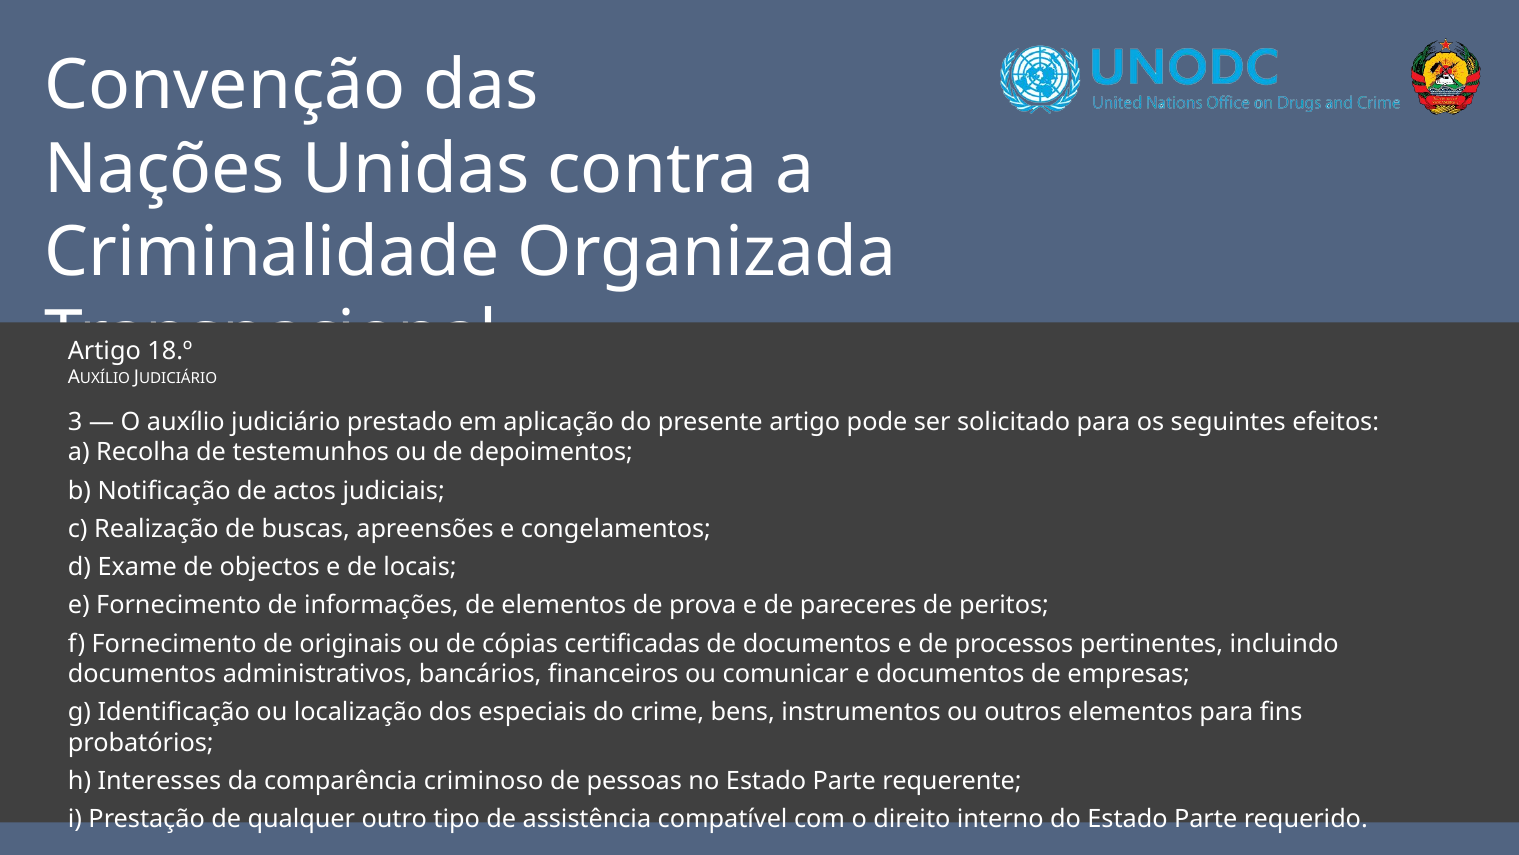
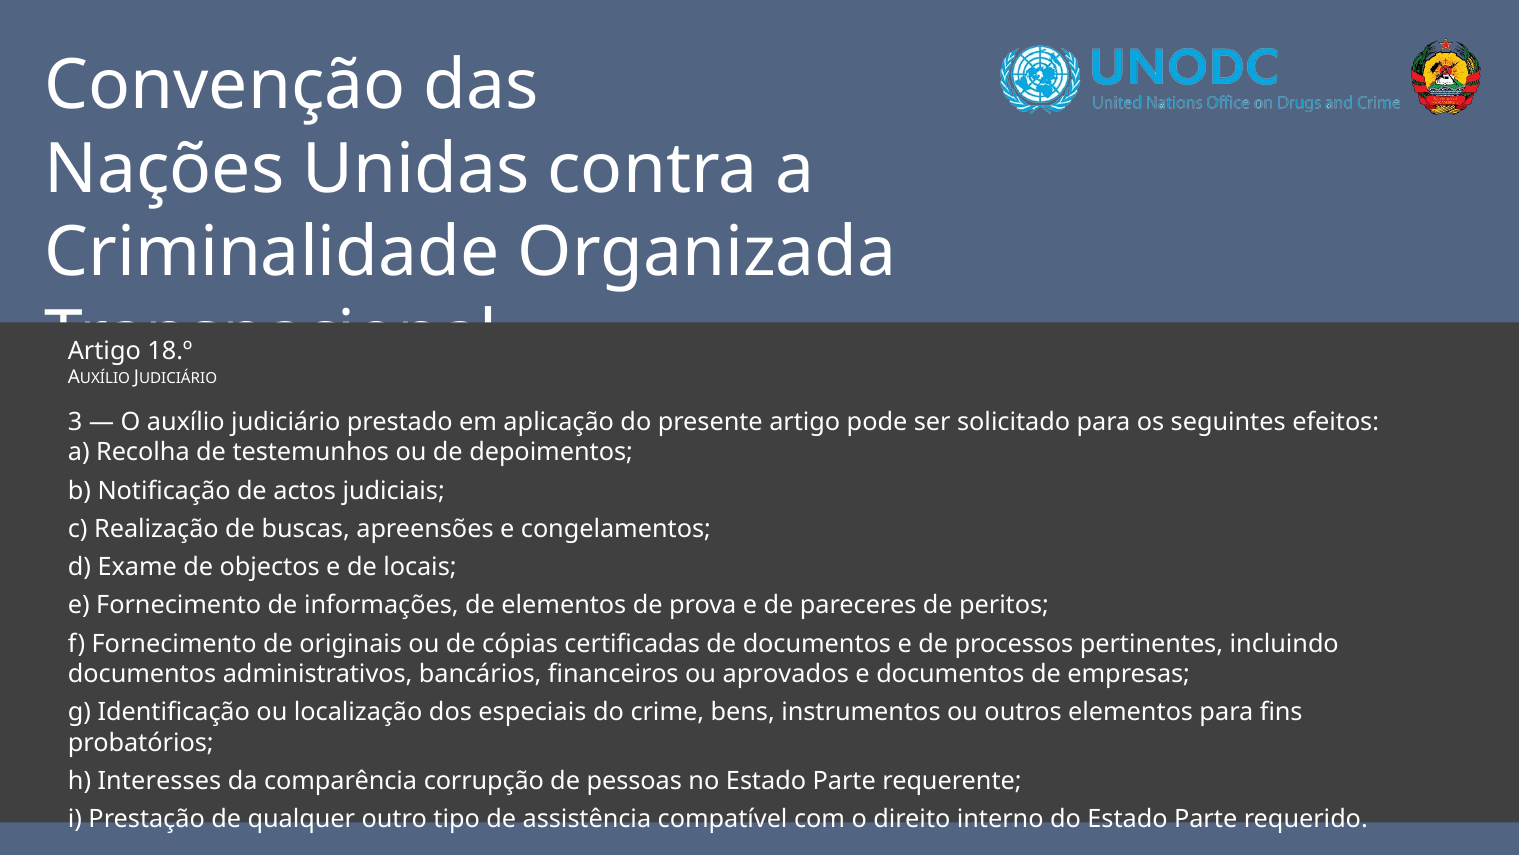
comunicar: comunicar -> aprovados (786, 674)
criminoso: criminoso -> corrupção (484, 781)
